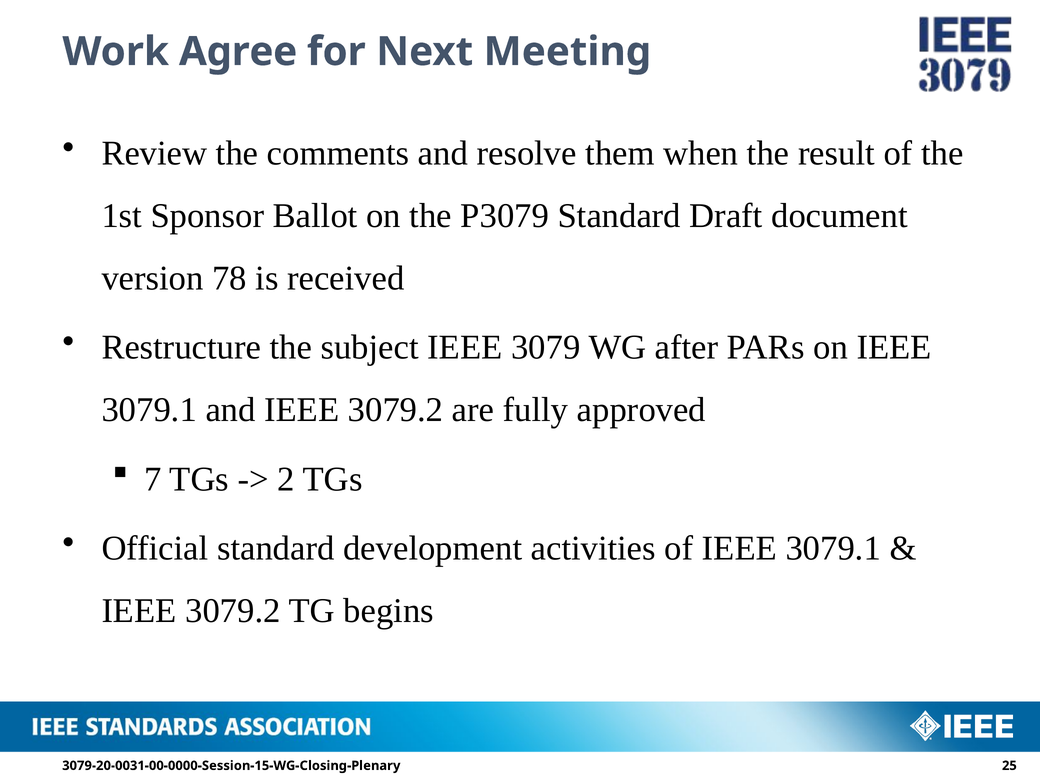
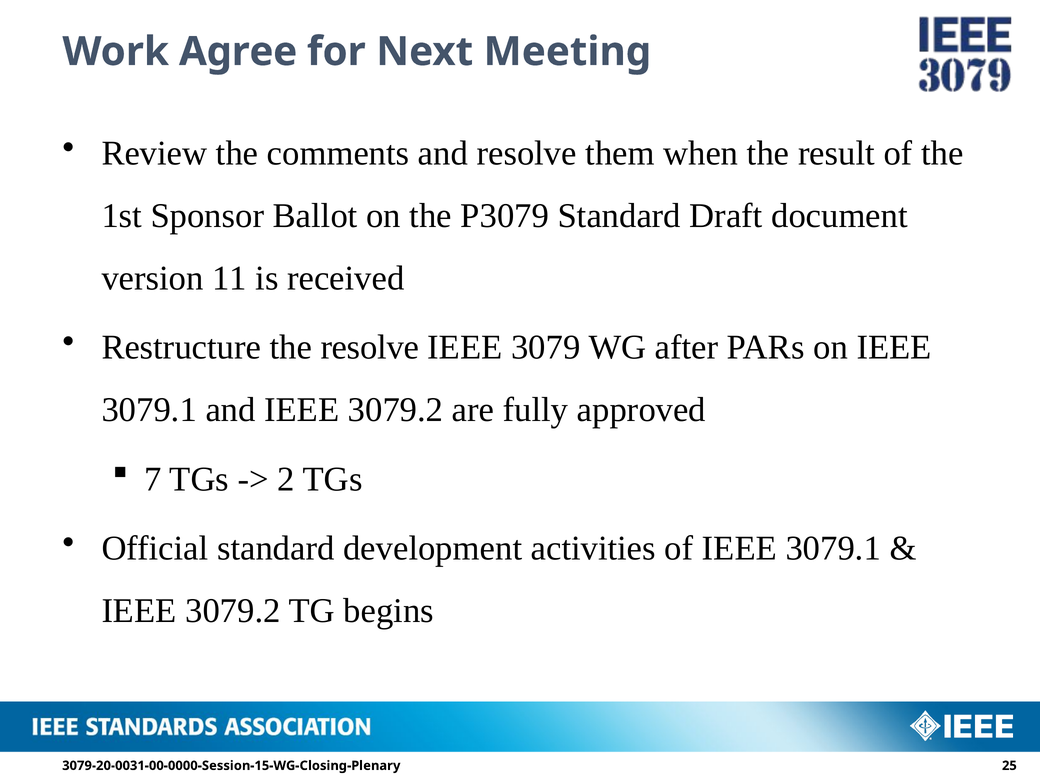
78: 78 -> 11 (229, 278)
the subject: subject -> resolve (370, 347)
